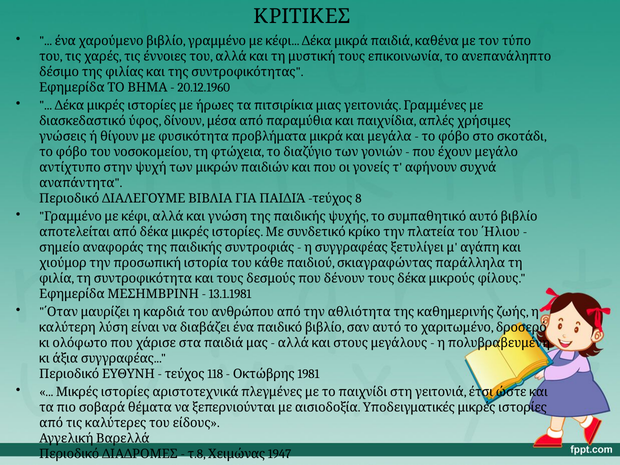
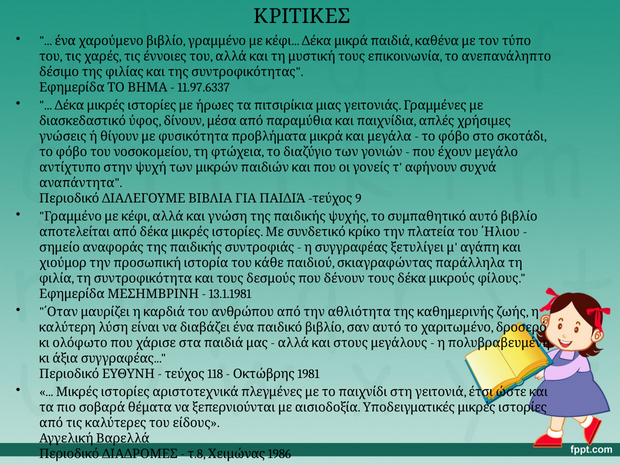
20.12.1960: 20.12.1960 -> 11.97.6337 (204, 87)
8: 8 -> 9 (358, 198)
1947: 1947 -> 1986 (280, 454)
